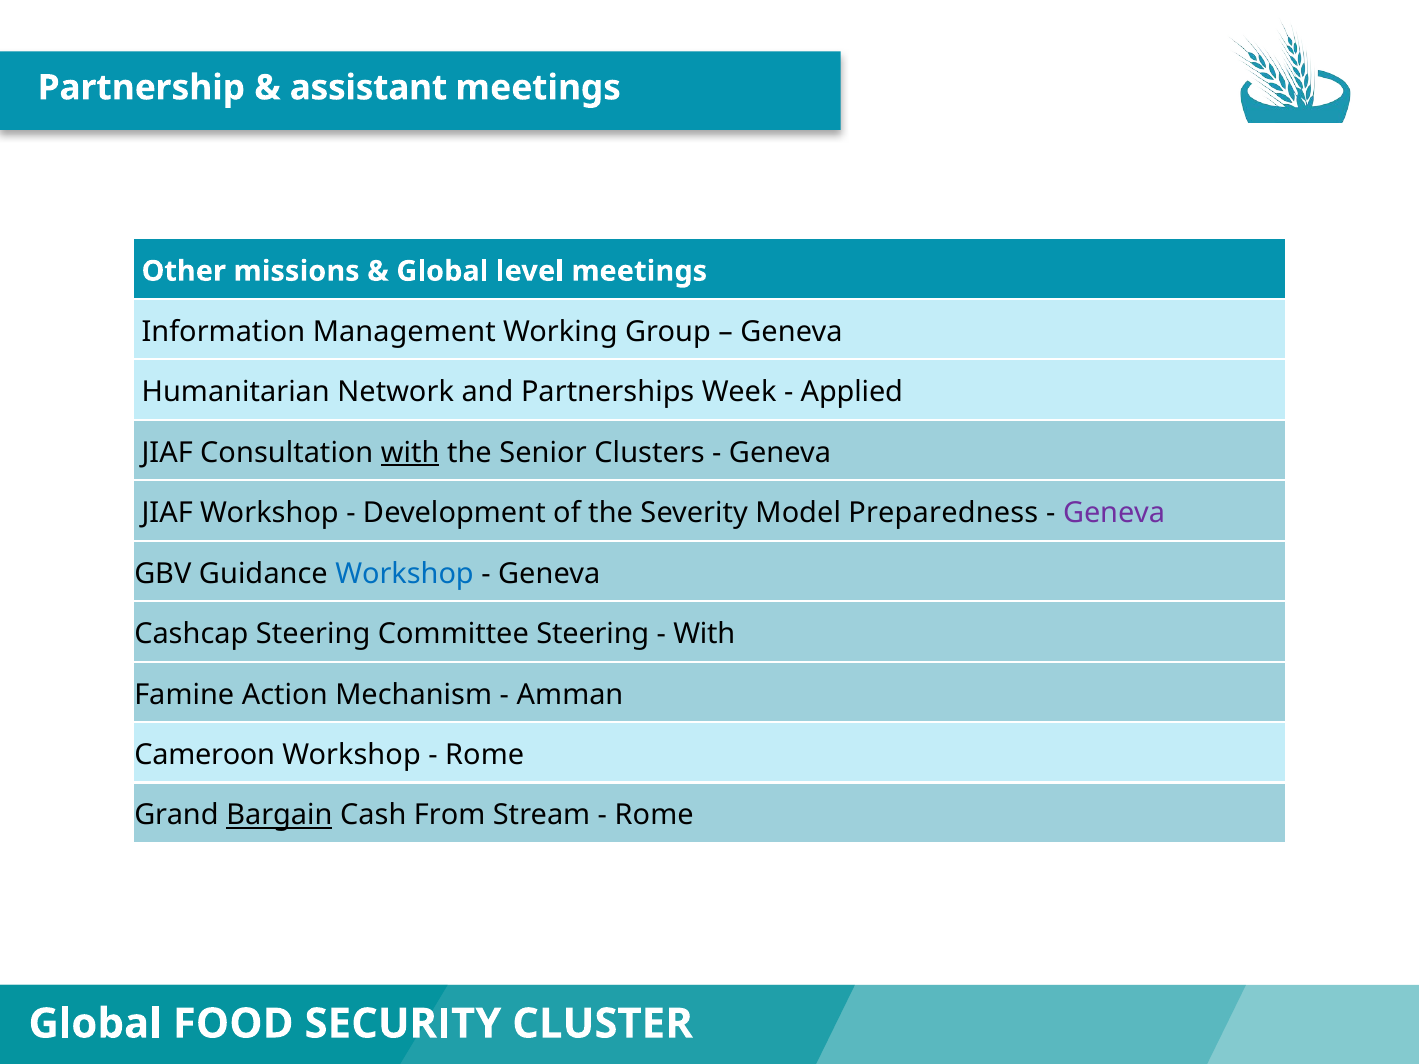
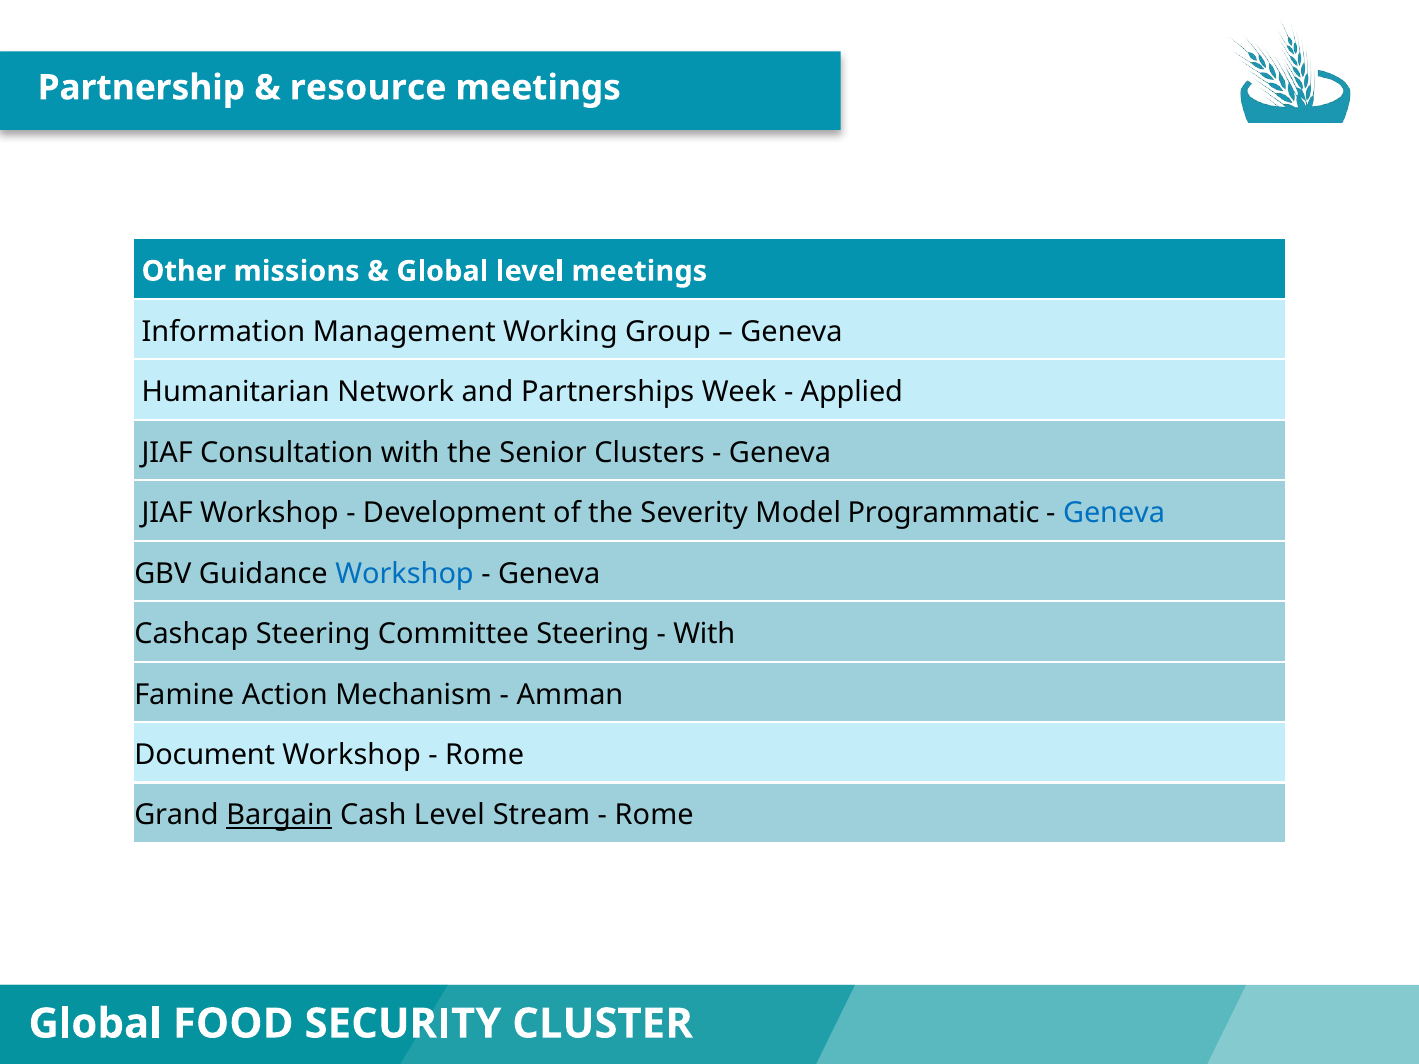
assistant: assistant -> resource (368, 88)
with underline: present -> none (410, 453)
Preparedness: Preparedness -> Programmatic (944, 513)
Geneva colour: purple -> blue (1114, 513)
Cameroon: Cameroon -> Document (205, 755)
Cash From: From -> Level (449, 816)
